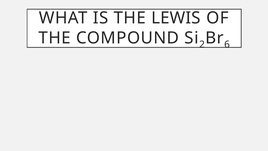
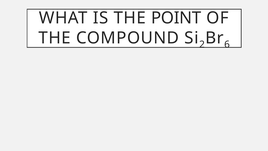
LEWIS: LEWIS -> POINT (176, 18)
